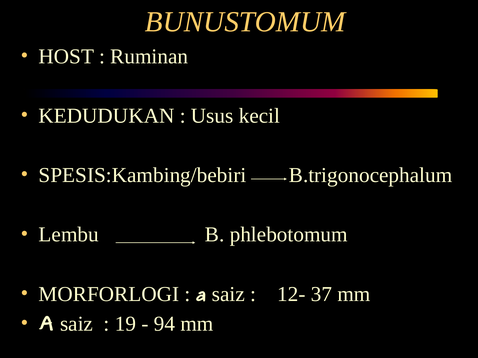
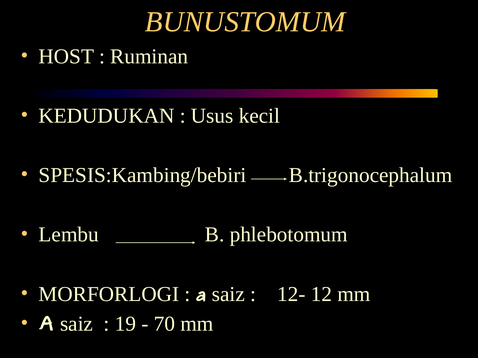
37: 37 -> 12 (321, 294)
94: 94 -> 70 (164, 324)
